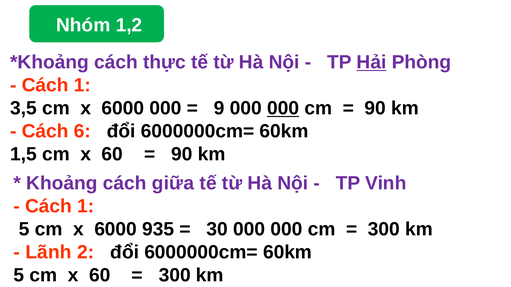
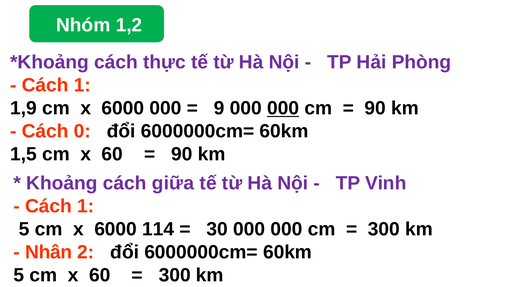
Hải underline: present -> none (372, 62)
3,5: 3,5 -> 1,9 (23, 108)
6: 6 -> 0 (82, 131)
935: 935 -> 114 (158, 229)
Lãnh: Lãnh -> Nhân (49, 252)
